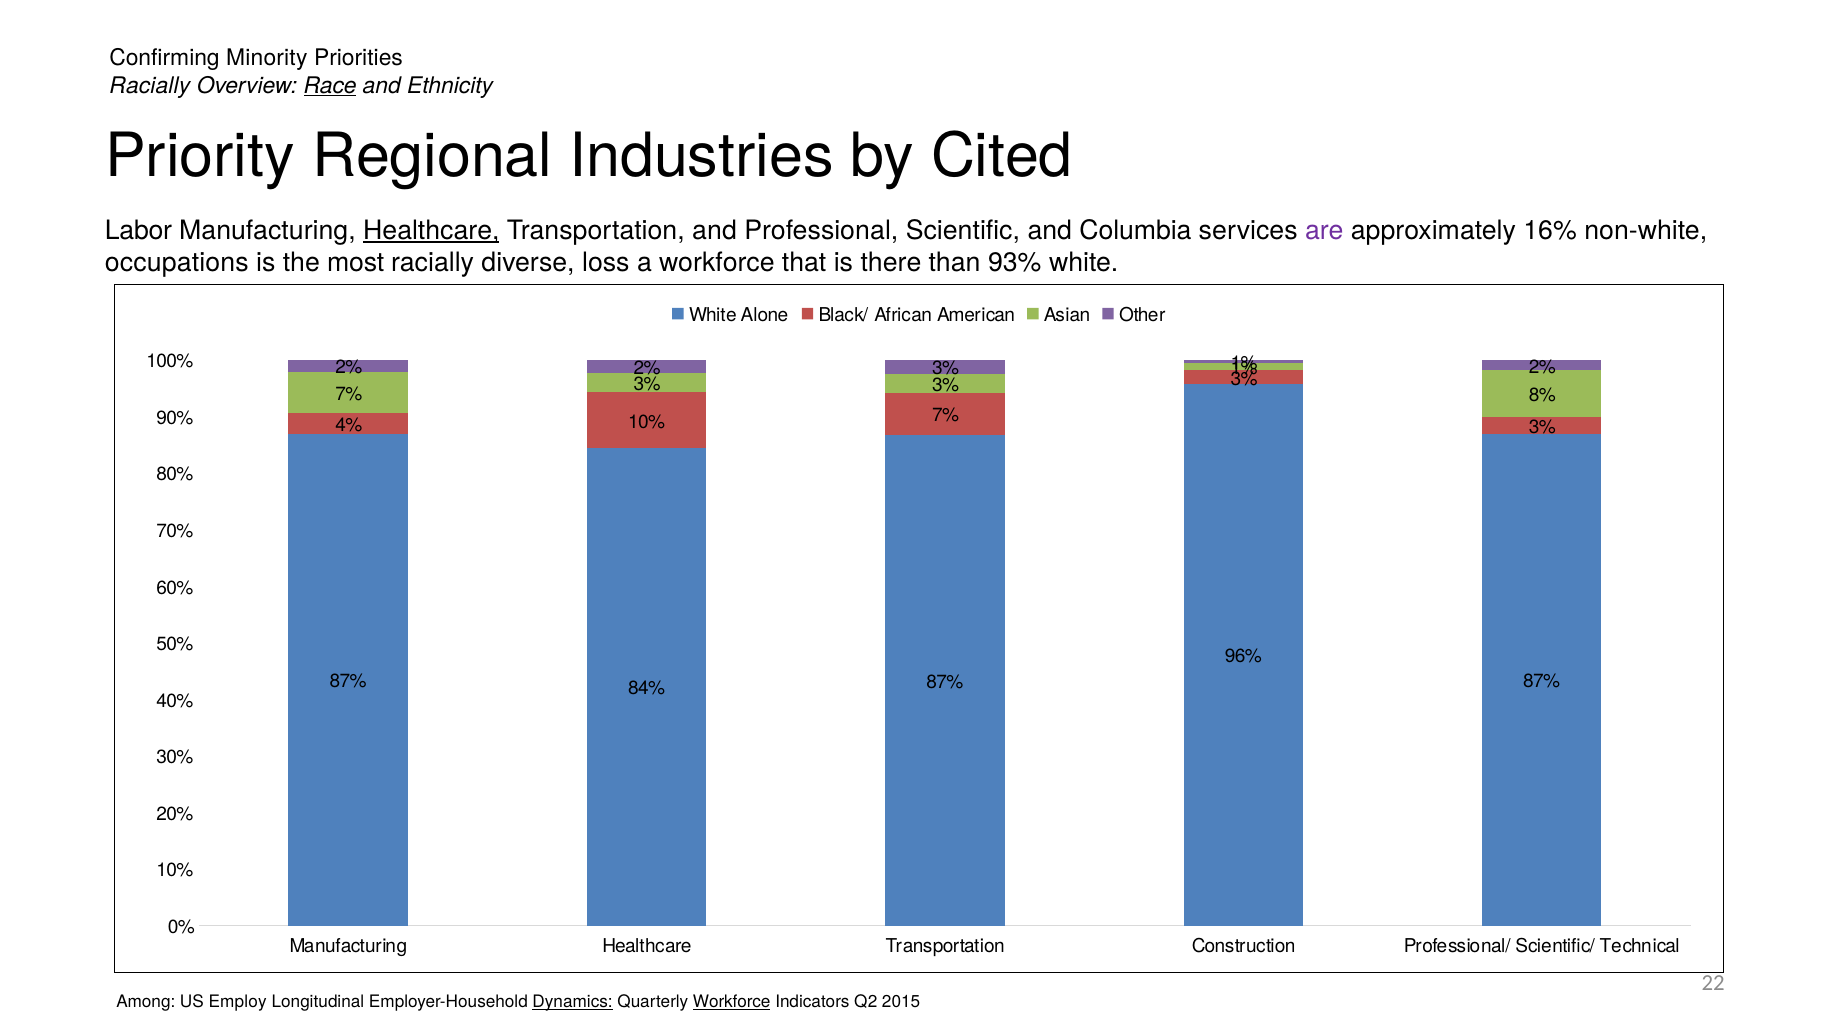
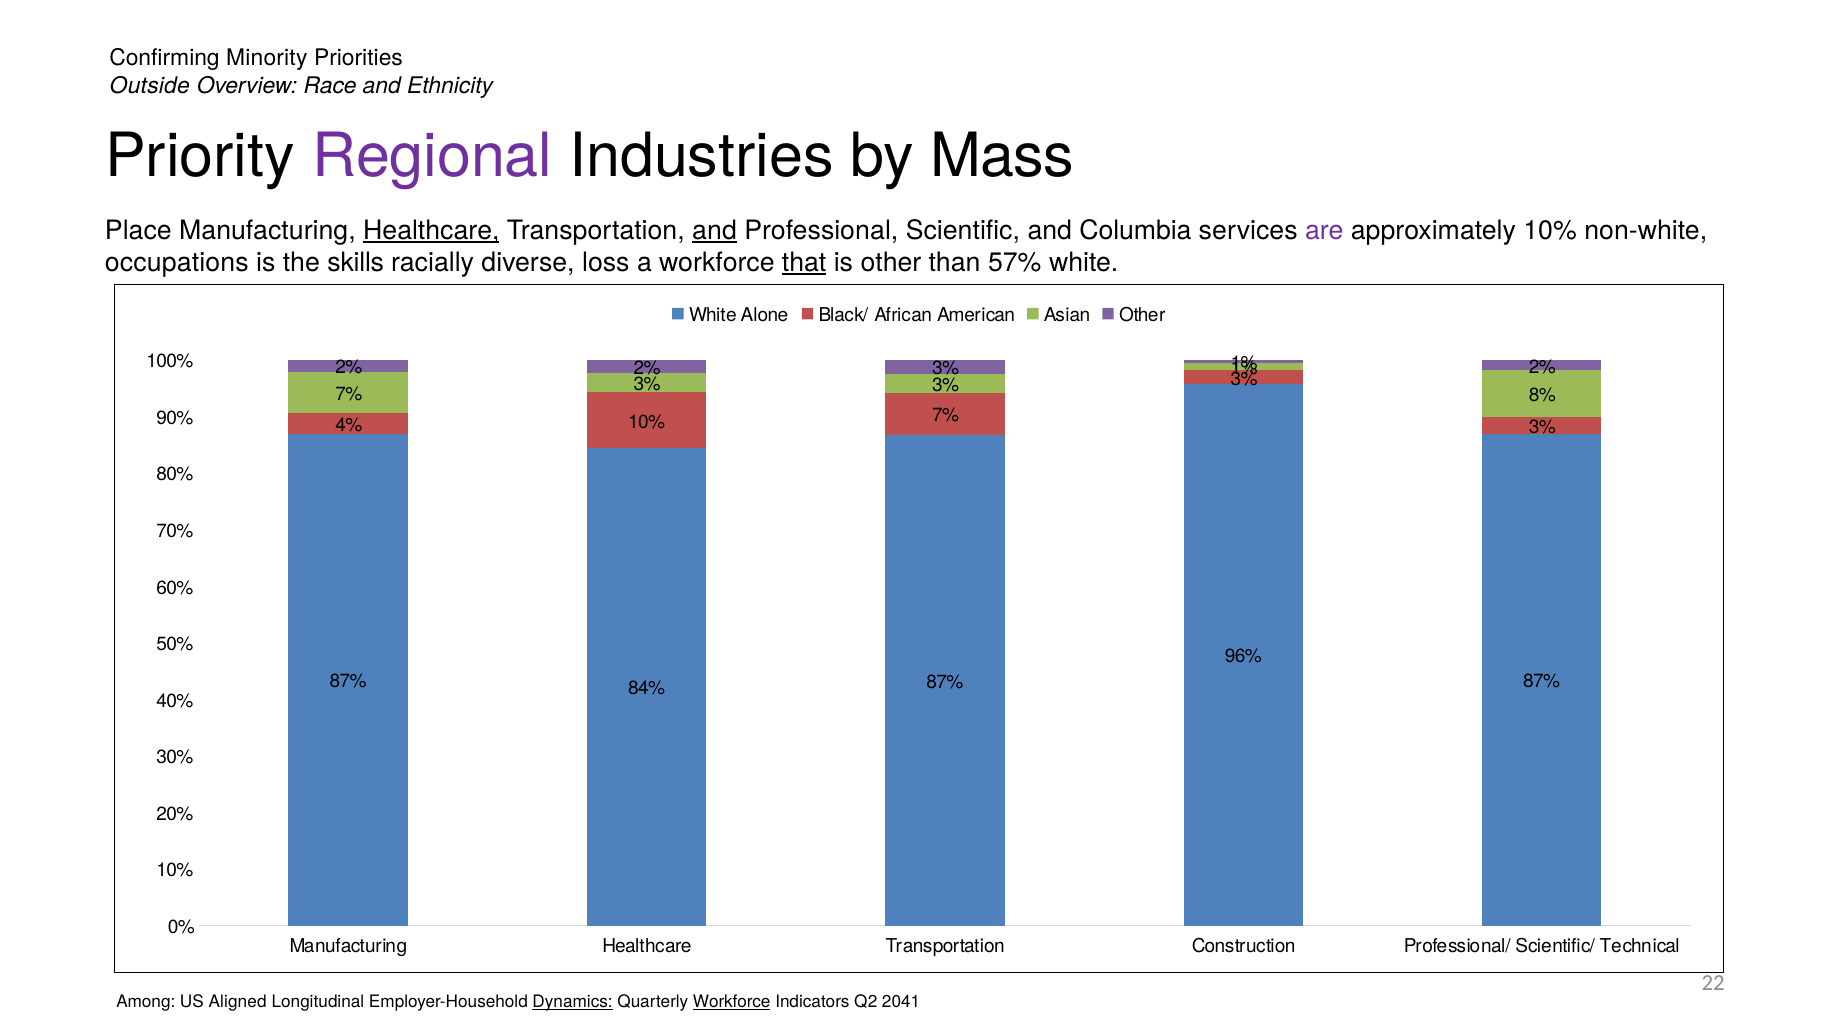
Racially: Racially -> Outside (150, 86)
Race underline: present -> none (330, 86)
Regional colour: black -> purple (432, 156)
Cited: Cited -> Mass (1002, 156)
Labor: Labor -> Place (138, 231)
and underline: none -> present (715, 231)
approximately 16%: 16% -> 10% (1550, 231)
most: most -> skills (356, 263)
that underline: none -> present (804, 263)
is there: there -> other (891, 263)
93%: 93% -> 57% (1015, 263)
Employ: Employ -> Aligned (238, 1002)
2015: 2015 -> 2041 (901, 1002)
